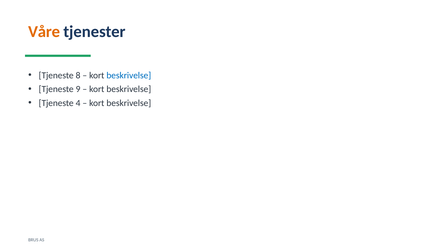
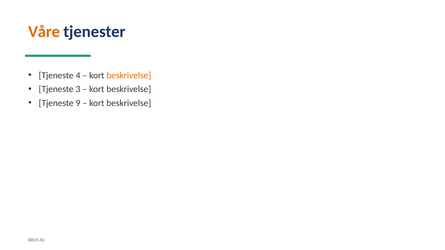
8: 8 -> 4 (78, 75)
beskrivelse colour: blue -> orange (129, 75)
9: 9 -> 3 (78, 89)
4: 4 -> 9 (78, 103)
